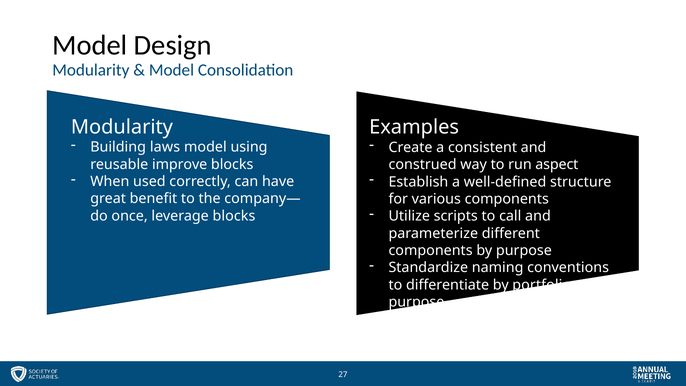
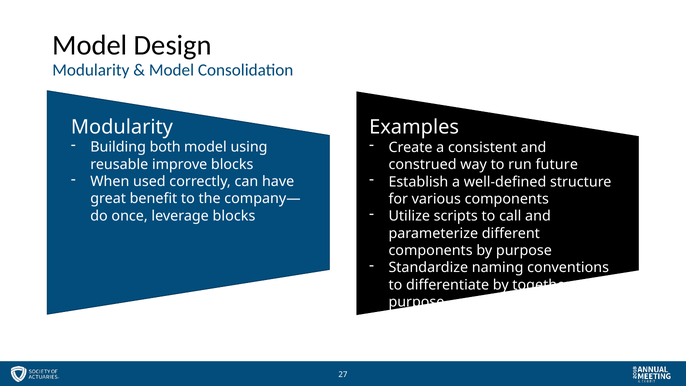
laws: laws -> both (165, 147)
aspect: aspect -> future (557, 165)
portfolio: portfolio -> together (542, 285)
